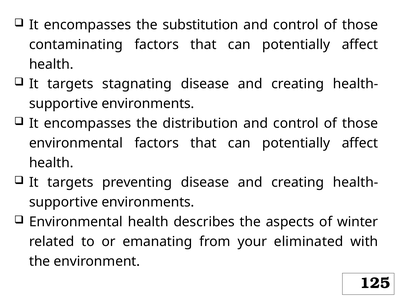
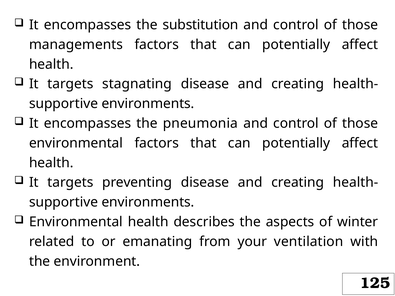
contaminating: contaminating -> managements (76, 45)
distribution: distribution -> pneumonia (200, 123)
eliminated: eliminated -> ventilation (309, 242)
